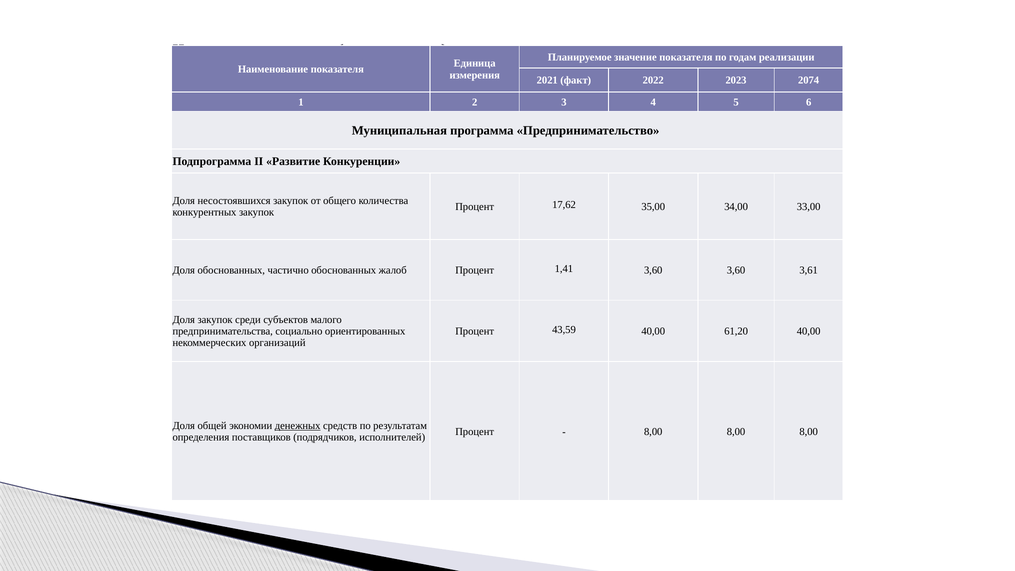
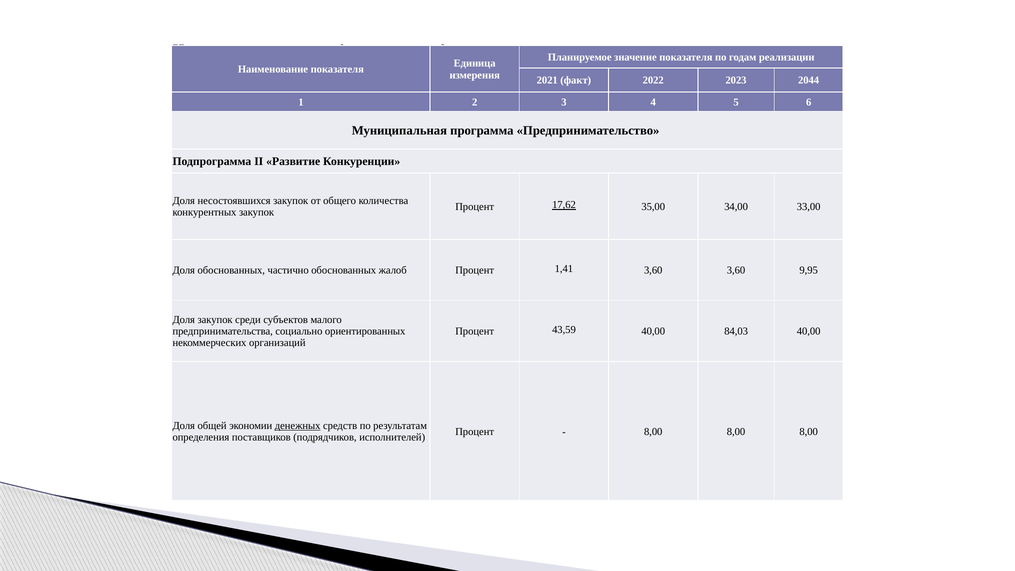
2074: 2074 -> 2044 (809, 80)
17,62 underline: none -> present (564, 205)
3,61: 3,61 -> 9,95 (809, 270)
61,20: 61,20 -> 84,03 (736, 331)
